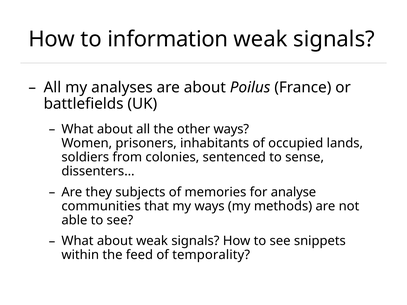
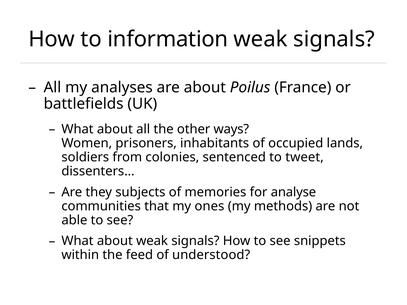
sense: sense -> tweet (305, 157)
my ways: ways -> ones (209, 206)
temporality: temporality -> understood (211, 255)
